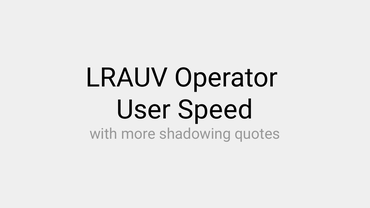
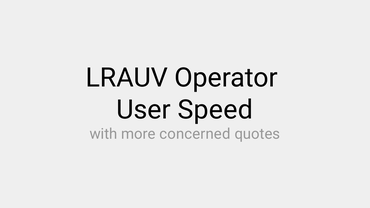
shadowing: shadowing -> concerned (195, 134)
